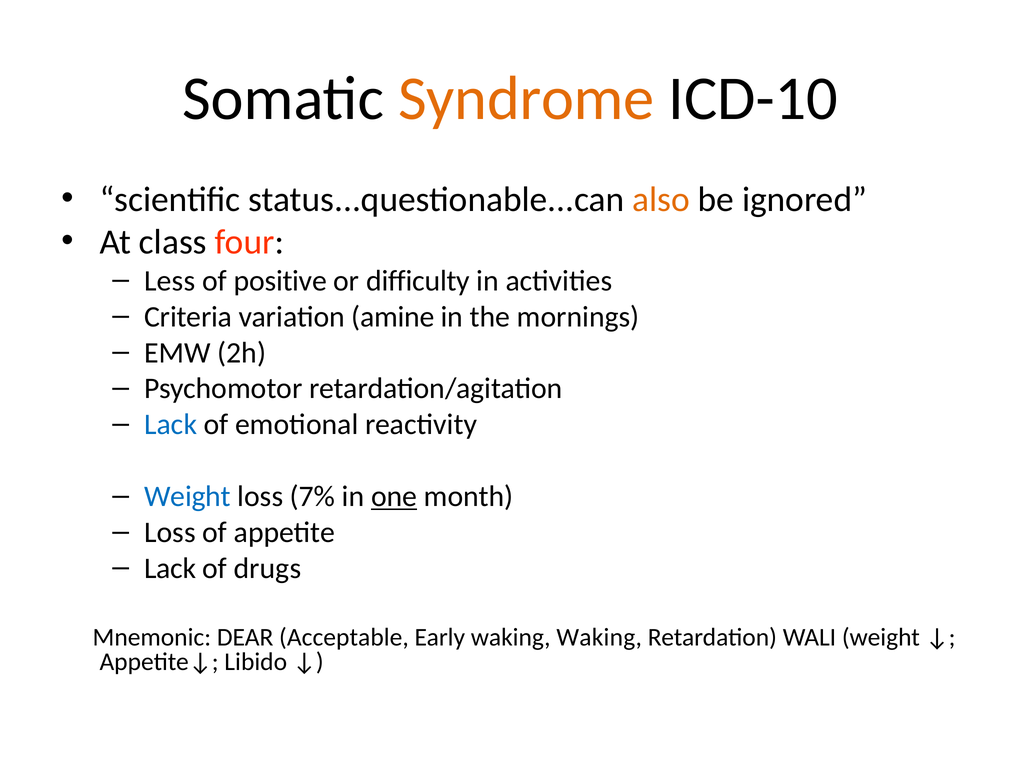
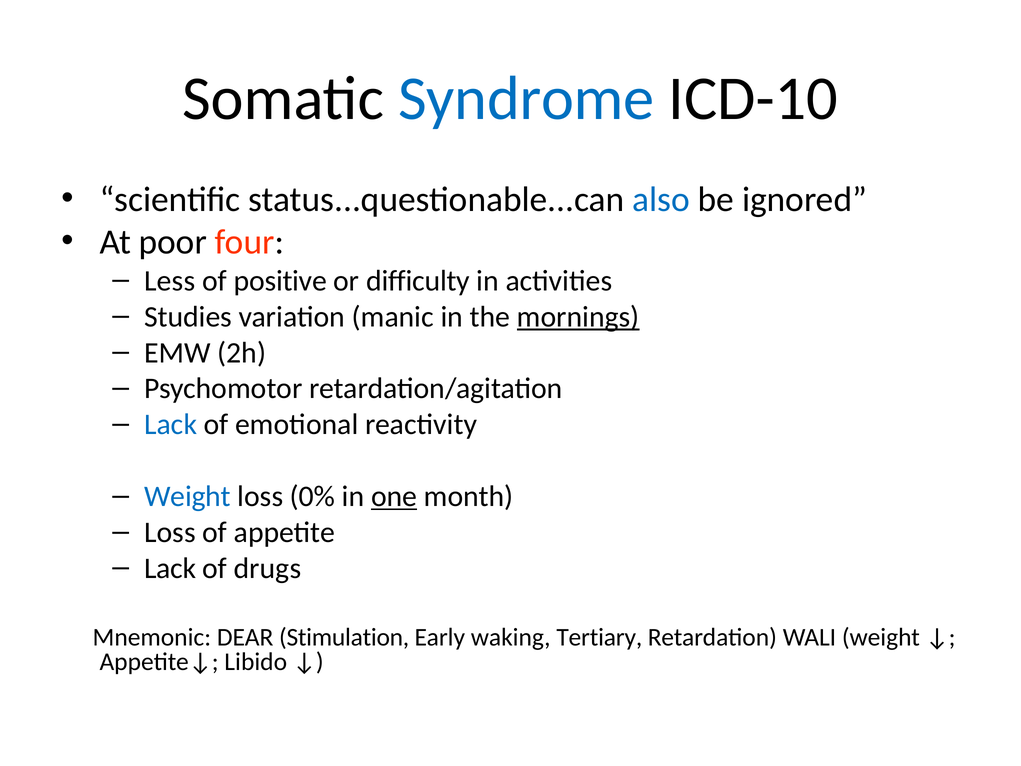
Syndrome colour: orange -> blue (526, 99)
also colour: orange -> blue (661, 199)
class: class -> poor (173, 242)
Criteria: Criteria -> Studies (188, 317)
amine: amine -> manic (393, 317)
mornings underline: none -> present (578, 317)
7%: 7% -> 0% (313, 496)
Acceptable: Acceptable -> Stimulation (344, 637)
waking Waking: Waking -> Tertiary (599, 637)
